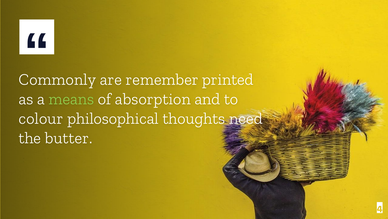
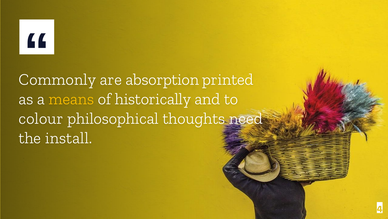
remember: remember -> absorption (162, 79)
means colour: light green -> yellow (71, 99)
absorption: absorption -> historically (153, 99)
butter: butter -> install (69, 137)
